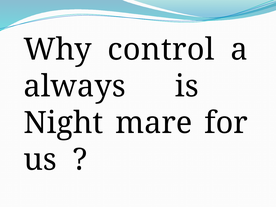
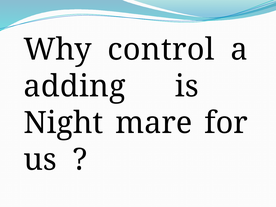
always: always -> adding (75, 86)
